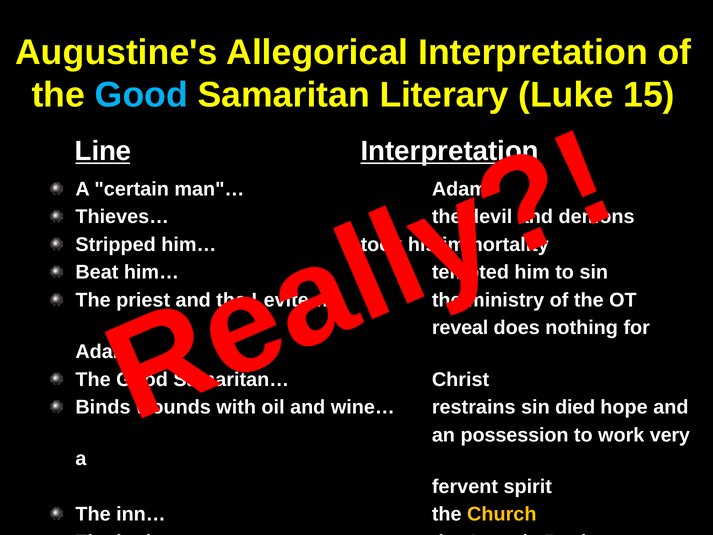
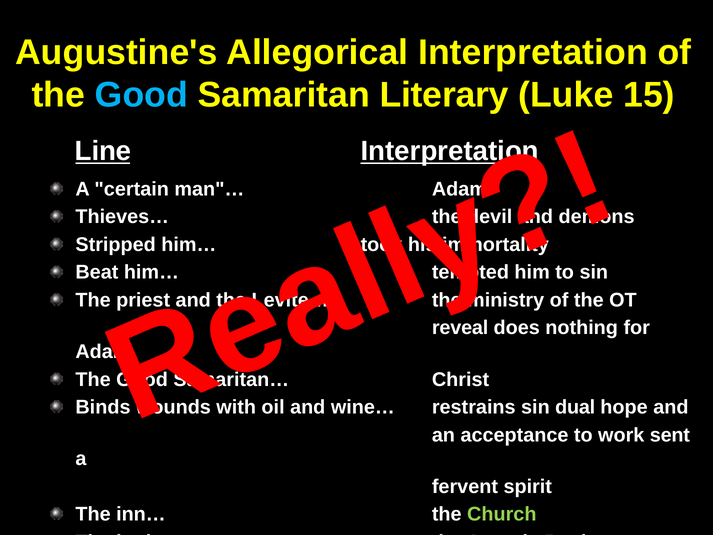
died: died -> dual (575, 407)
possession: possession -> acceptance (514, 435)
very: very -> sent (670, 435)
Church colour: yellow -> light green (502, 514)
